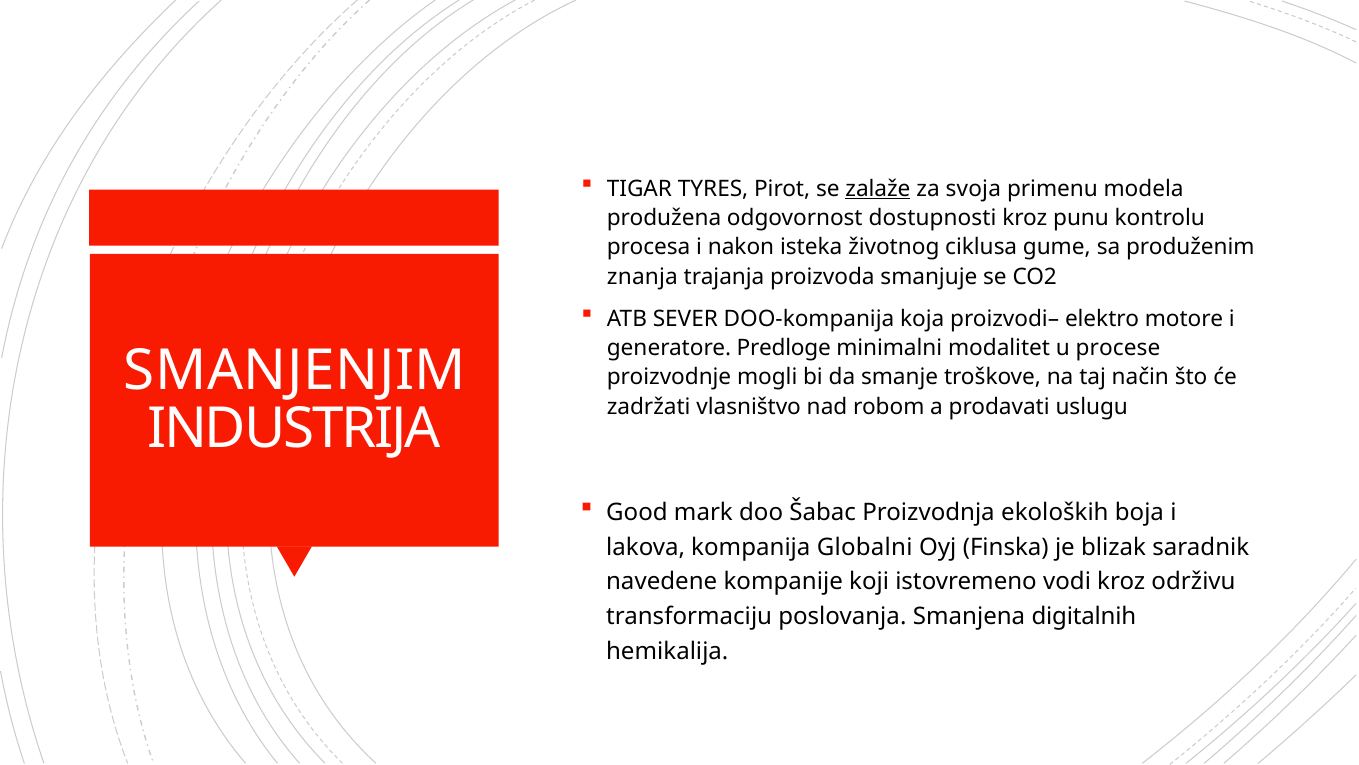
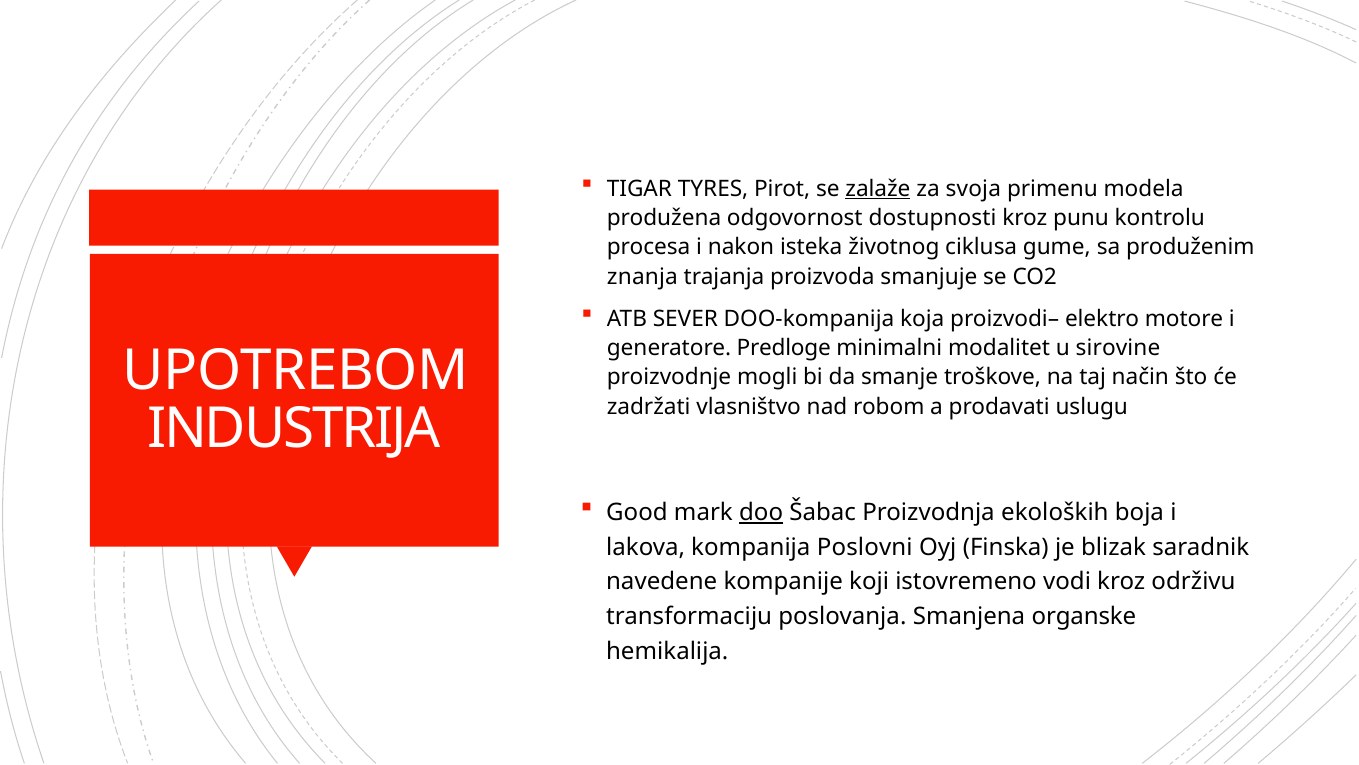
procese: procese -> sirovine (1118, 348)
SMANJENJIM: SMANJENJIM -> UPOTREBOM (296, 370)
doo underline: none -> present (761, 512)
Globalni: Globalni -> Poslovni (865, 547)
digitalnih: digitalnih -> organske (1084, 616)
